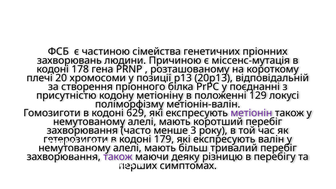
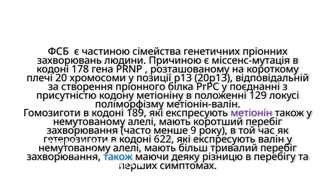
629: 629 -> 189 (136, 113)
3: 3 -> 9 (193, 131)
179: 179 -> 622 (164, 139)
також colour: purple -> blue (118, 157)
